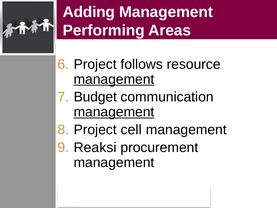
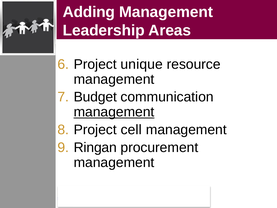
Performing: Performing -> Leadership (104, 30)
follows: follows -> unique (142, 64)
management underline: present -> none (114, 79)
Reaksi: Reaksi -> Ringan (95, 147)
